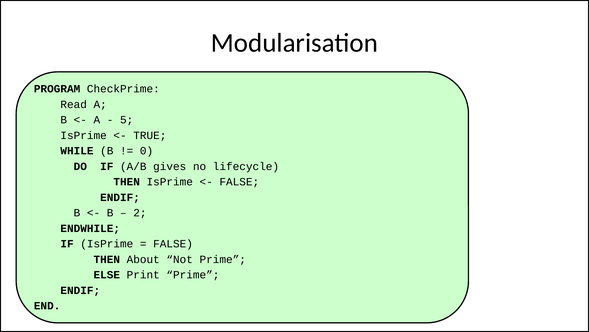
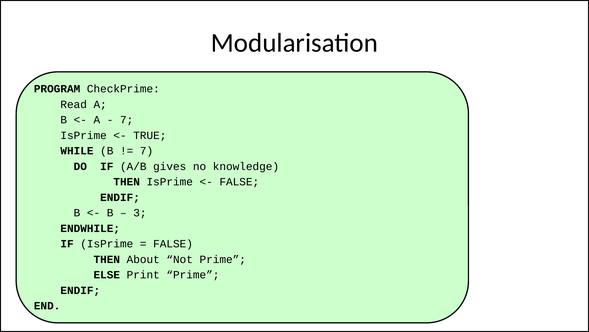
5: 5 -> 7 (127, 120)
0: 0 -> 7 (147, 151)
lifecycle: lifecycle -> knowledge (246, 166)
2: 2 -> 3 (140, 213)
